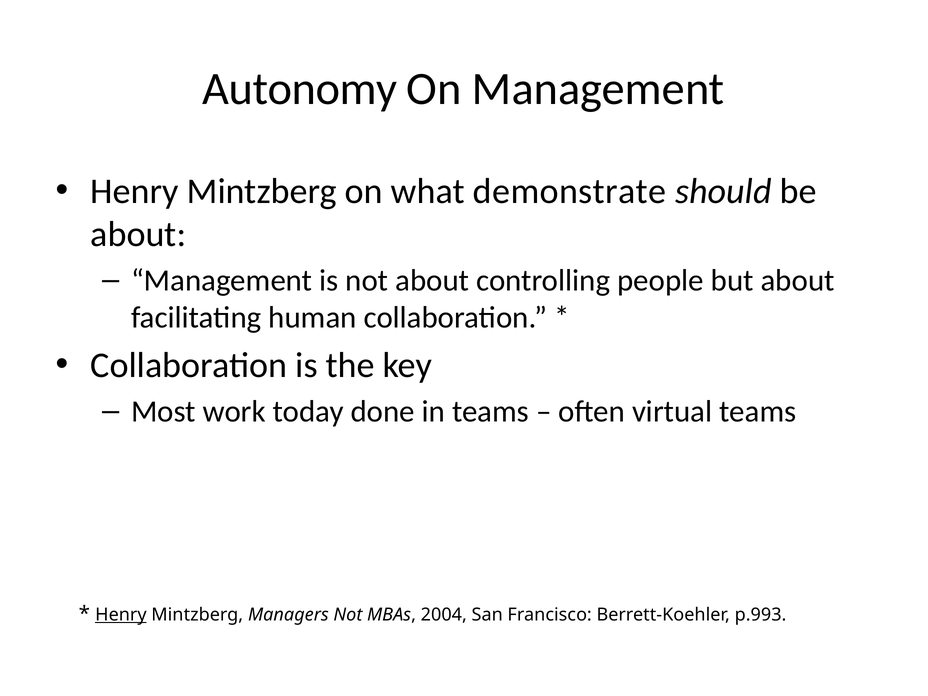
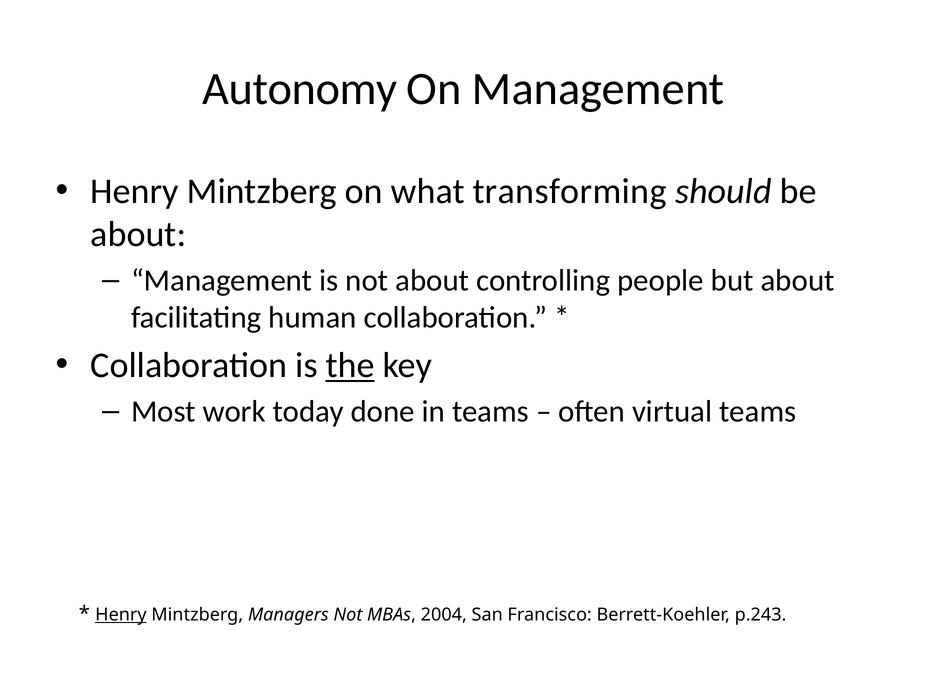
demonstrate: demonstrate -> transforming (570, 191)
the underline: none -> present (350, 366)
p.993: p.993 -> p.243 (761, 615)
